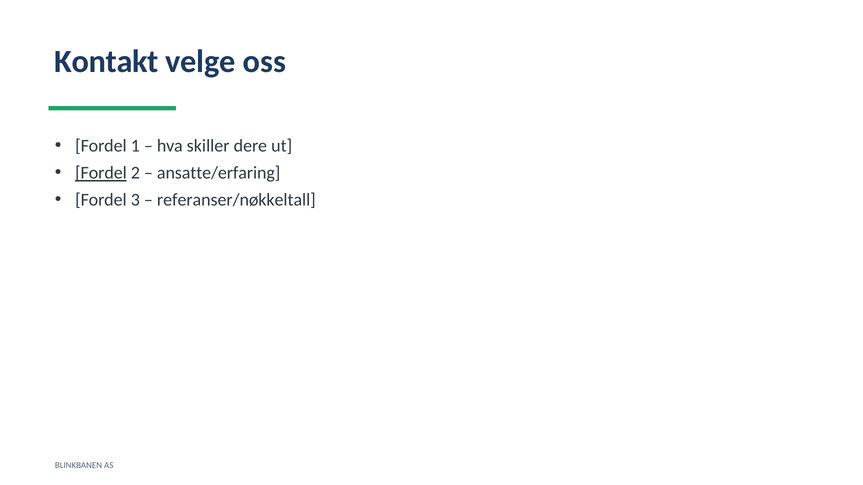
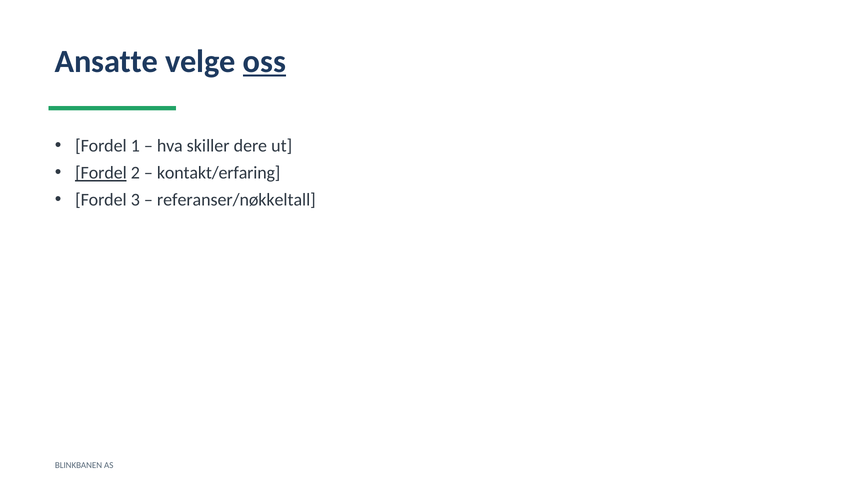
Kontakt: Kontakt -> Ansatte (106, 62)
oss underline: none -> present (265, 62)
ansatte/erfaring: ansatte/erfaring -> kontakt/erfaring (219, 173)
